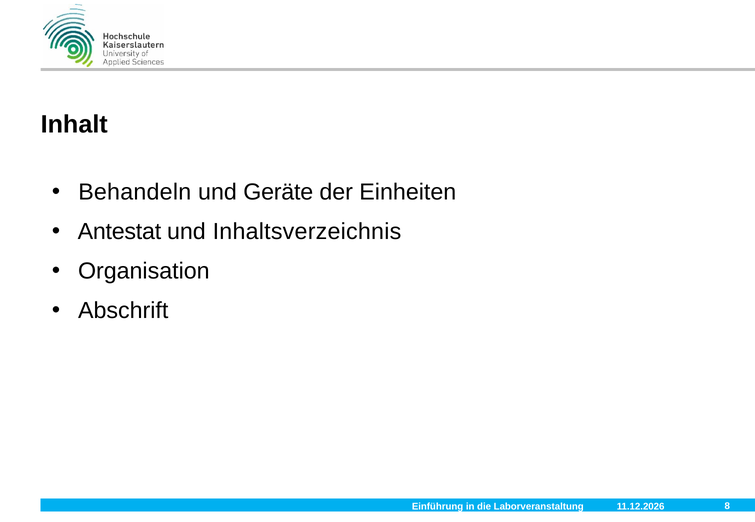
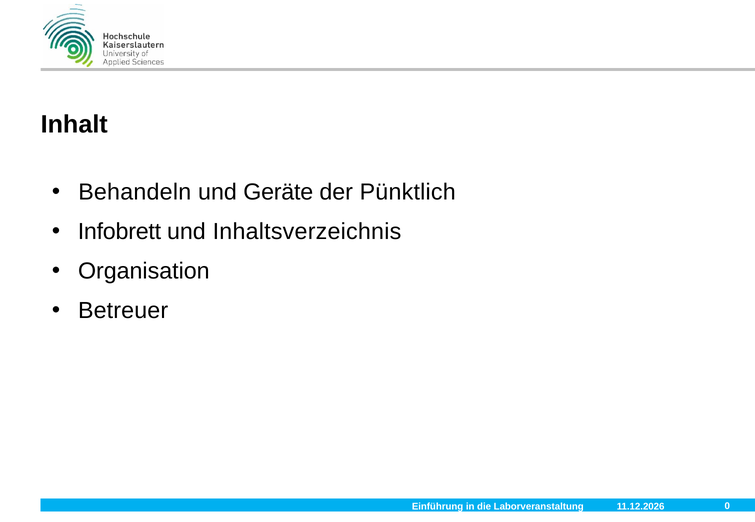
Einheiten: Einheiten -> Pünktlich (408, 193)
Antestat: Antestat -> Infobrett (119, 232)
Abschrift: Abschrift -> Betreuer (123, 311)
8: 8 -> 0 (727, 507)
